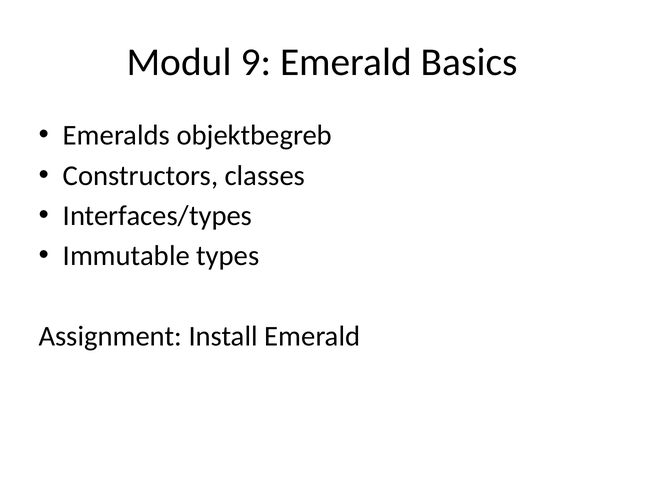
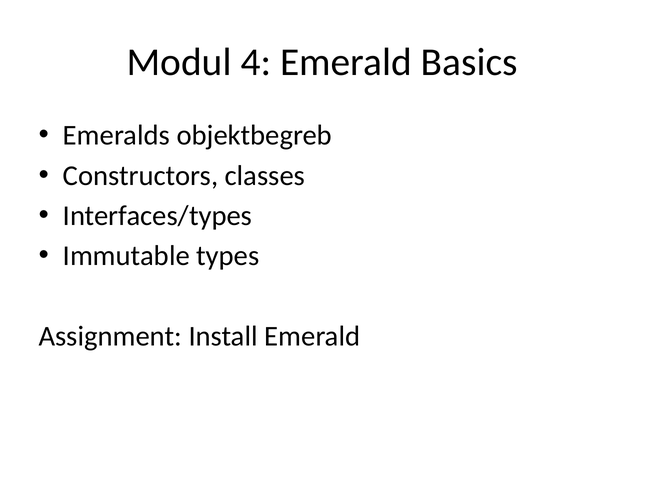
9: 9 -> 4 (256, 62)
